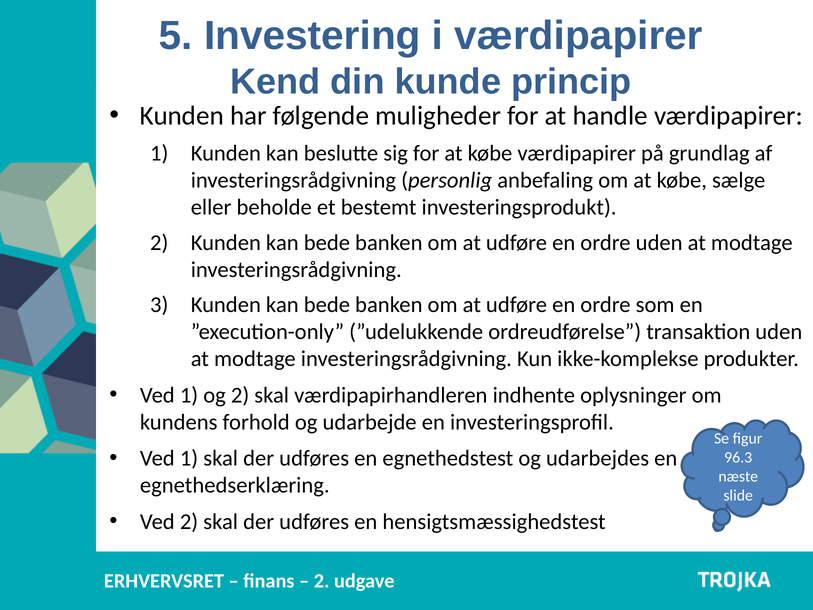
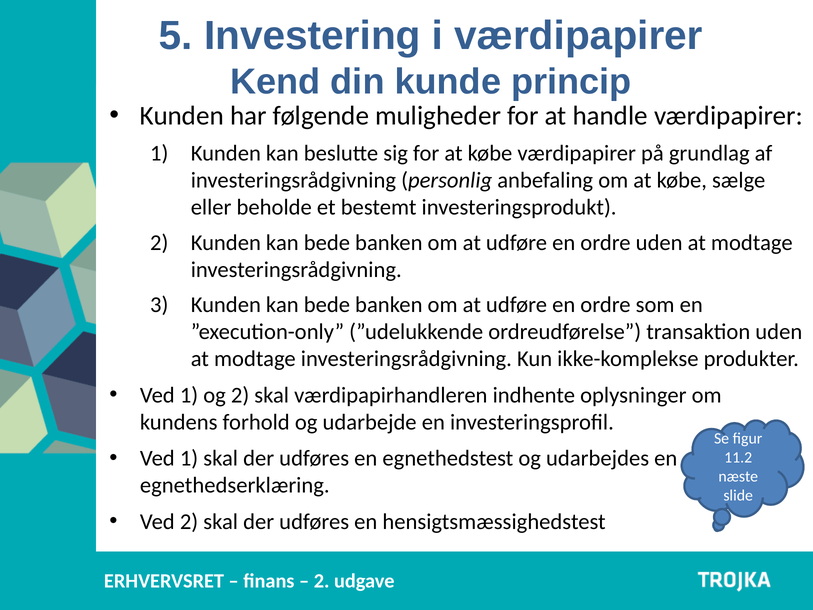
96.3: 96.3 -> 11.2 (738, 457)
